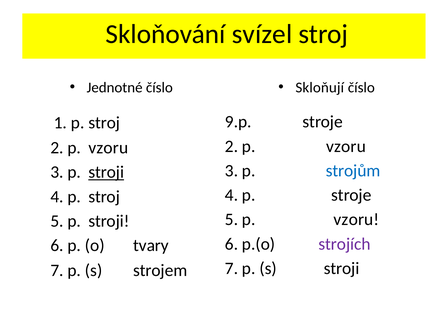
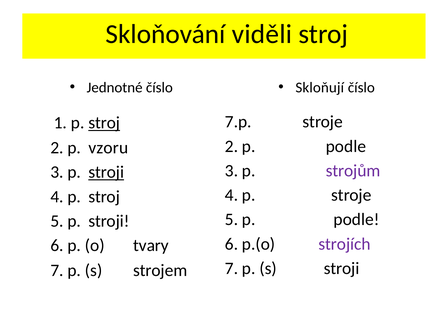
svízel: svízel -> viděli (262, 34)
9.p: 9.p -> 7.p (238, 122)
stroj underline: none -> present (104, 123)
vzoru: vzoru -> podle (346, 146)
strojům colour: blue -> purple (353, 171)
5 p vzoru: vzoru -> podle (357, 220)
